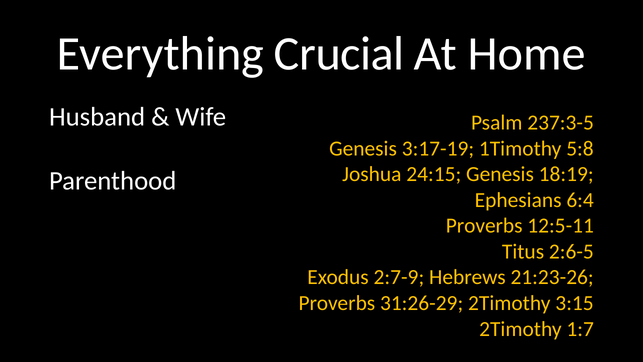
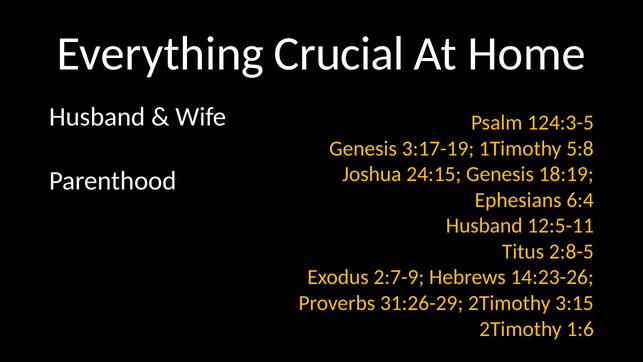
237:3-5: 237:3-5 -> 124:3-5 (561, 123)
Proverbs: Proverbs -> Husband (484, 226)
2:6-5: 2:6-5 -> 2:8-5 (571, 251)
21:23-26: 21:23-26 -> 14:23-26 (552, 277)
1:7: 1:7 -> 1:6 (580, 329)
